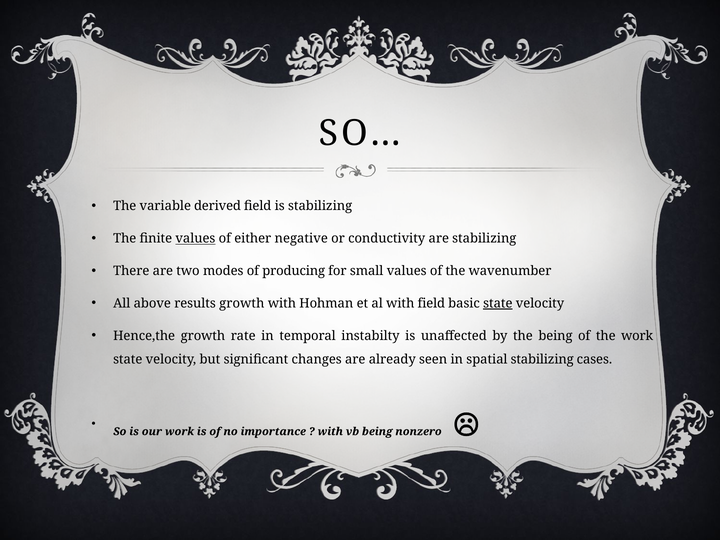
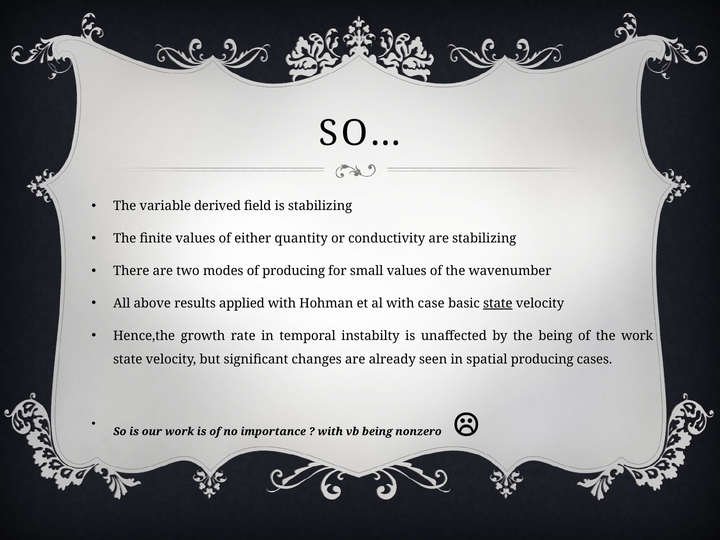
values underline: present -> none (195, 239)
negative: negative -> quantity (301, 239)
results growth: growth -> applied (242, 303)
with field: field -> case (431, 303)
spatial stabilizing: stabilizing -> producing (542, 359)
